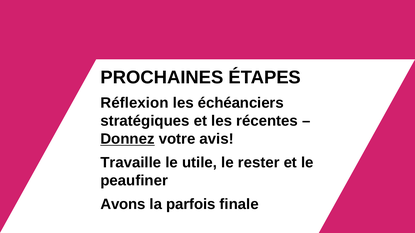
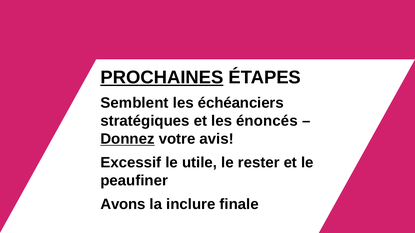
PROCHAINES underline: none -> present (162, 78)
Réflexion: Réflexion -> Semblent (135, 103)
récentes: récentes -> énoncés (267, 121)
Travaille: Travaille -> Excessif (131, 163)
parfois: parfois -> inclure (191, 205)
